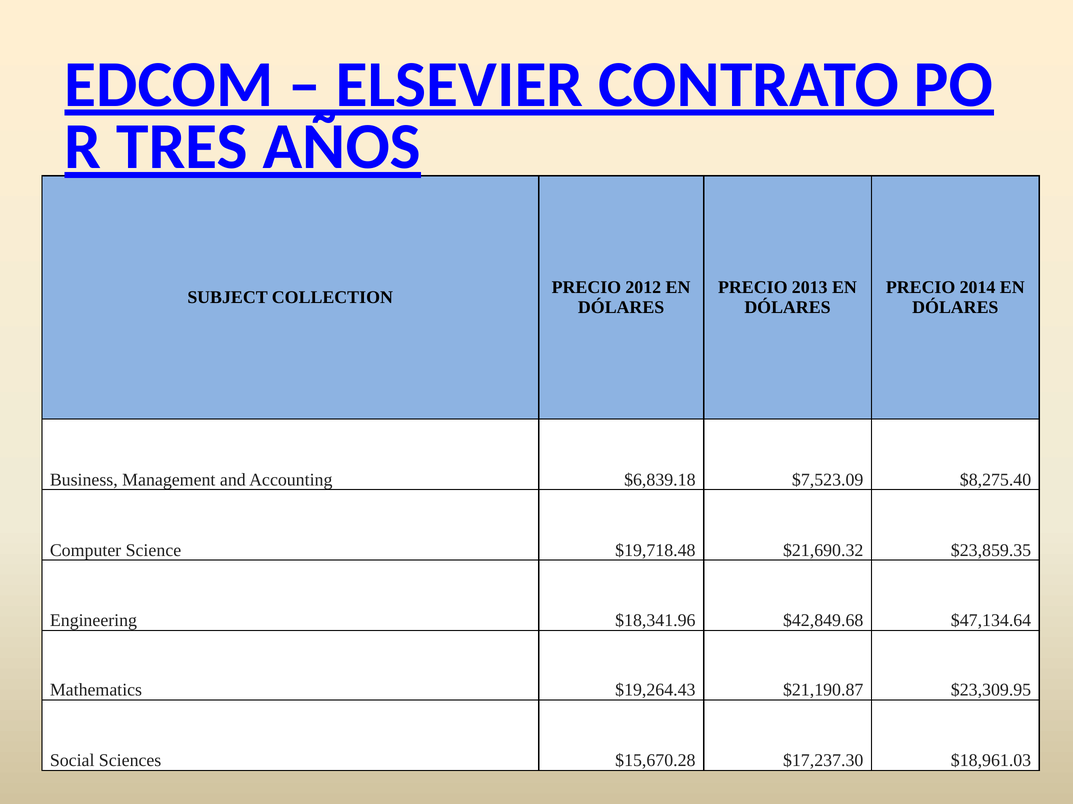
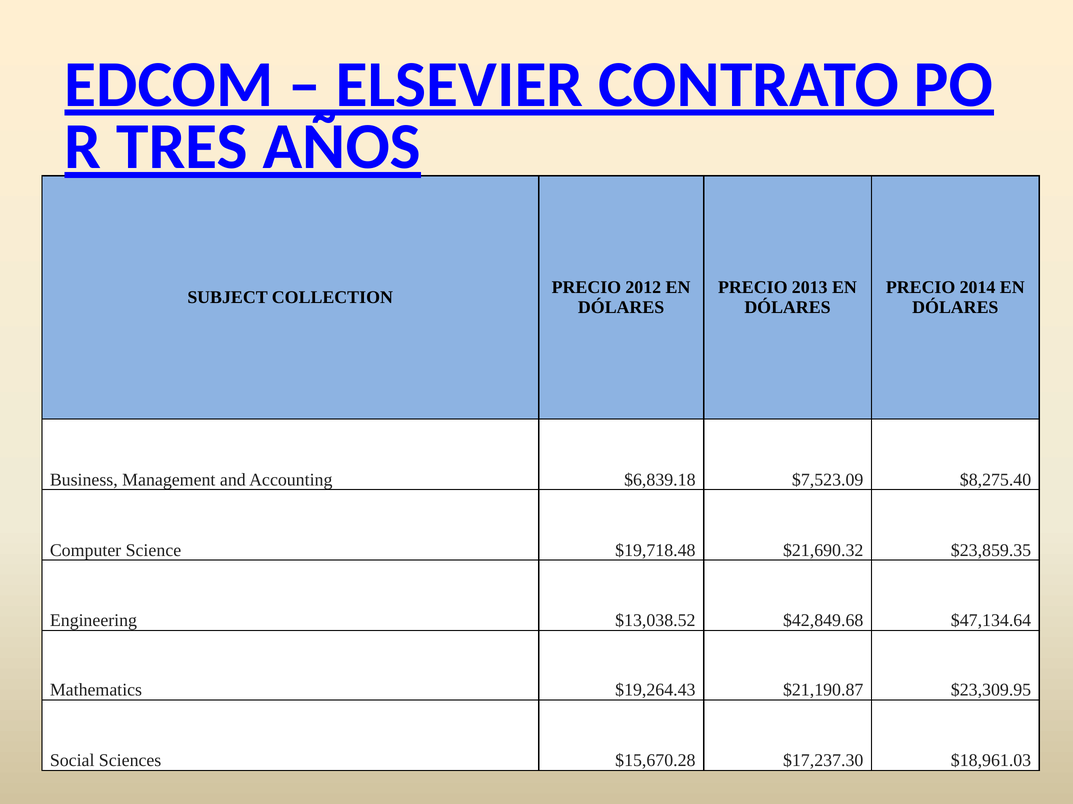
$18,341.96: $18,341.96 -> $13,038.52 (655, 621)
